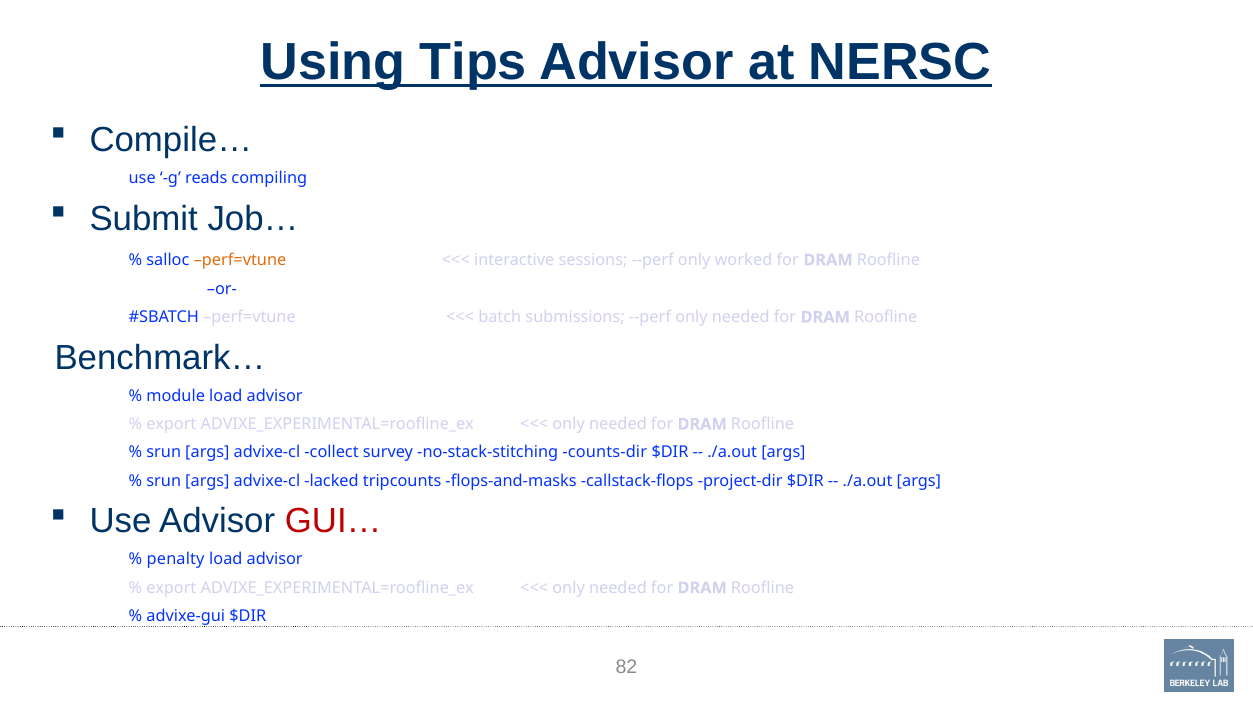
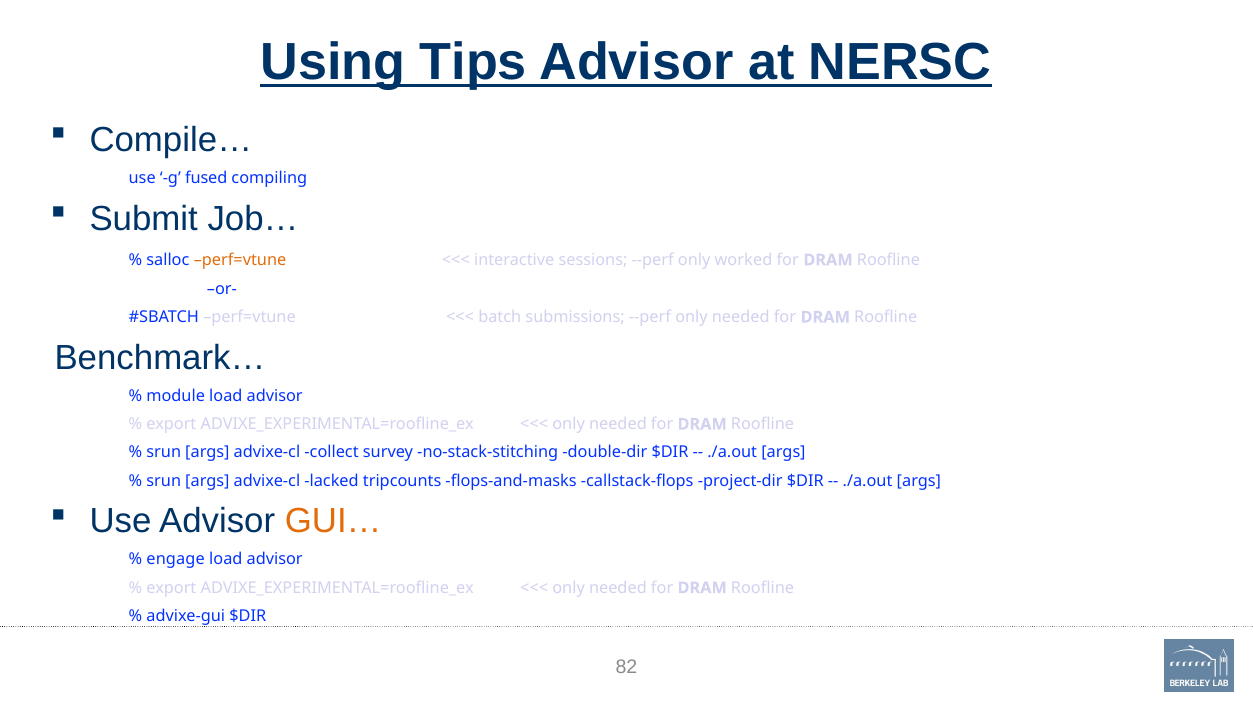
reads: reads -> fused (206, 178)
counts-dir: counts-dir -> double-dir (605, 452)
GUI… colour: red -> orange (333, 521)
penalty: penalty -> engage (176, 559)
